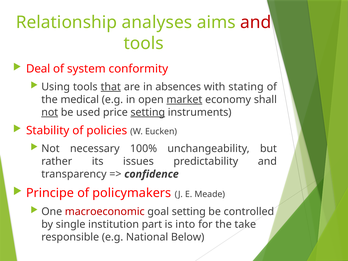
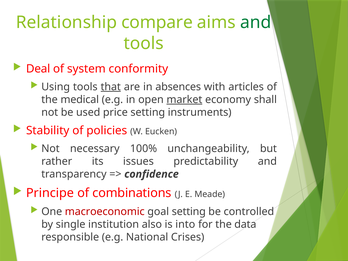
analyses: analyses -> compare (157, 22)
and colour: red -> green (256, 22)
stating: stating -> articles (246, 87)
not underline: present -> none (50, 112)
setting underline: present -> none (148, 112)
policymakers: policymakers -> combinations (132, 193)
part: part -> also (152, 224)
take: take -> data (245, 224)
Below: Below -> Crises (188, 237)
